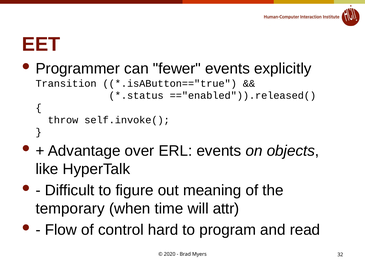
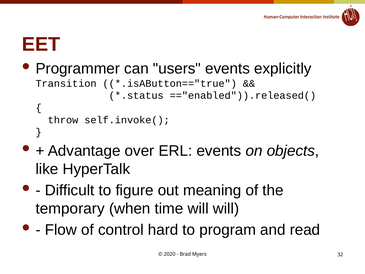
fewer: fewer -> users (177, 68)
will attr: attr -> will (226, 208)
